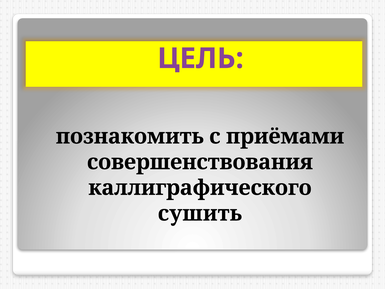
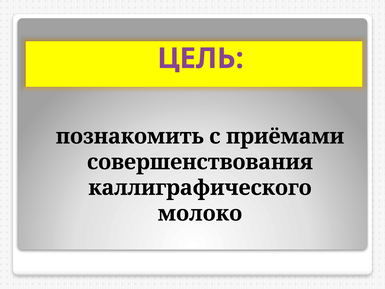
сушить: сушить -> молоко (200, 213)
